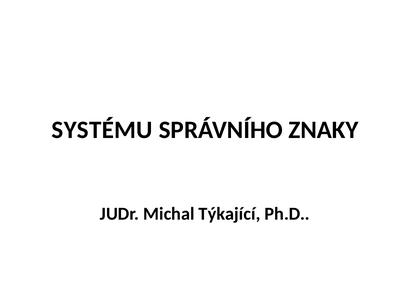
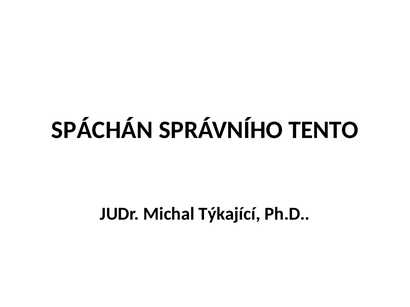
SYSTÉMU: SYSTÉMU -> SPÁCHÁN (102, 130)
ZNAKY: ZNAKY -> TENTO (323, 130)
